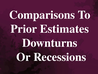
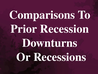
Estimates: Estimates -> Recession (64, 29)
